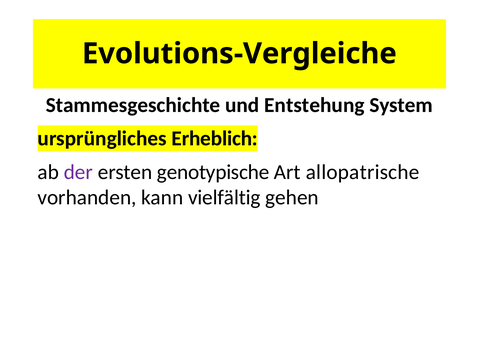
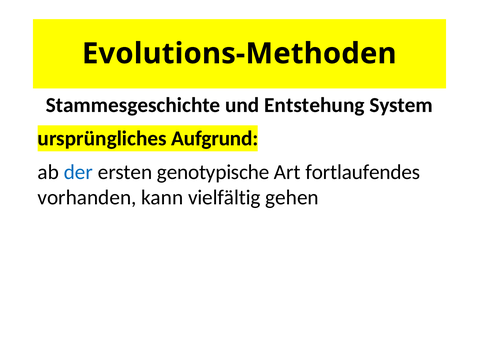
Evolutions-Vergleiche: Evolutions-Vergleiche -> Evolutions-Methoden (239, 54)
Erheblich: Erheblich -> Aufgrund (215, 139)
der colour: purple -> blue (78, 172)
allopatrische: allopatrische -> fortlaufendes (363, 172)
